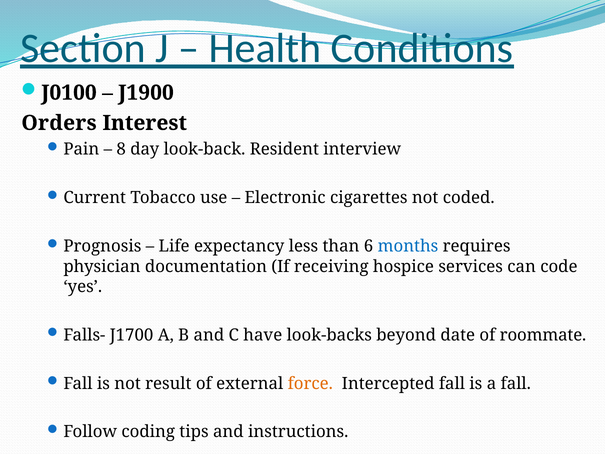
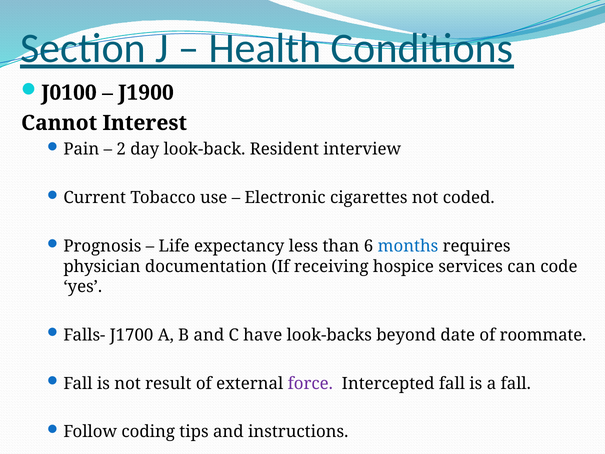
Orders: Orders -> Cannot (59, 123)
8: 8 -> 2 (121, 149)
force colour: orange -> purple (310, 383)
